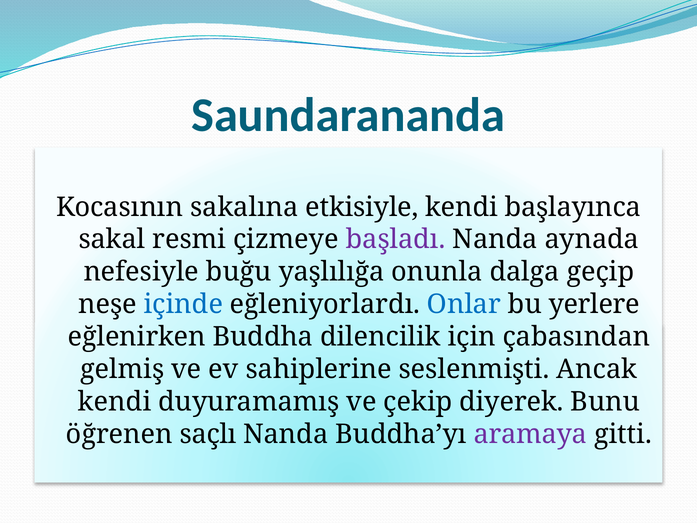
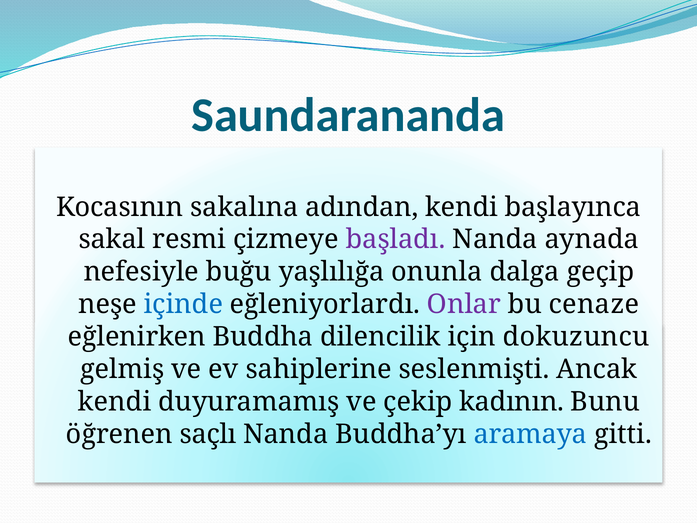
etkisiyle: etkisiyle -> adından (362, 207)
Onlar colour: blue -> purple (464, 304)
yerlere: yerlere -> cenaze (594, 304)
çabasından: çabasından -> dokuzuncu (576, 337)
diyerek: diyerek -> kadının (512, 402)
aramaya colour: purple -> blue (530, 434)
